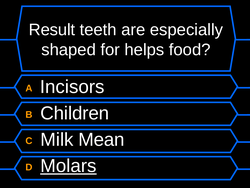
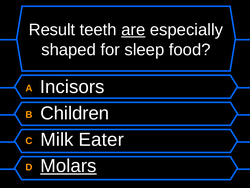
are underline: none -> present (133, 30)
helps: helps -> sleep (144, 50)
Mean: Mean -> Eater (101, 139)
